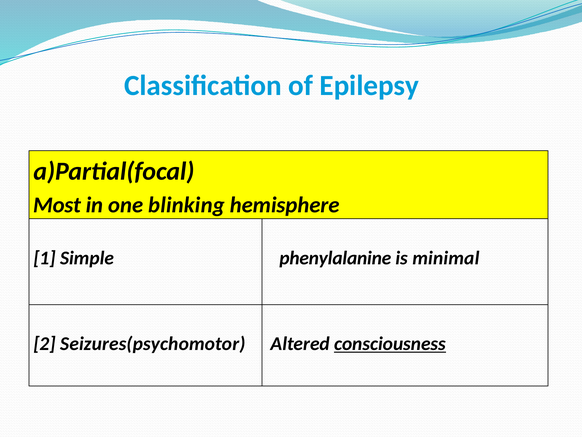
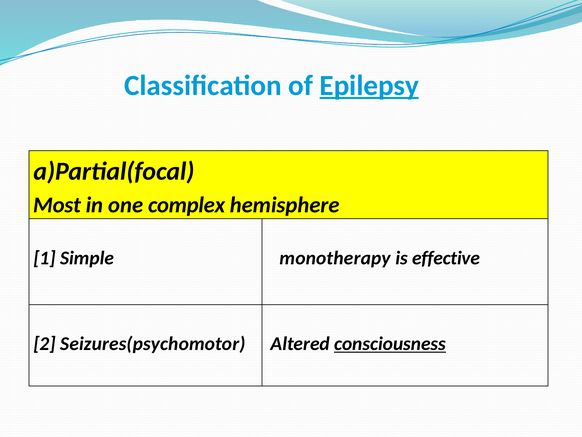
Epilepsy underline: none -> present (369, 85)
blinking: blinking -> complex (187, 205)
phenylalanine: phenylalanine -> monotherapy (335, 258)
minimal: minimal -> effective (446, 258)
